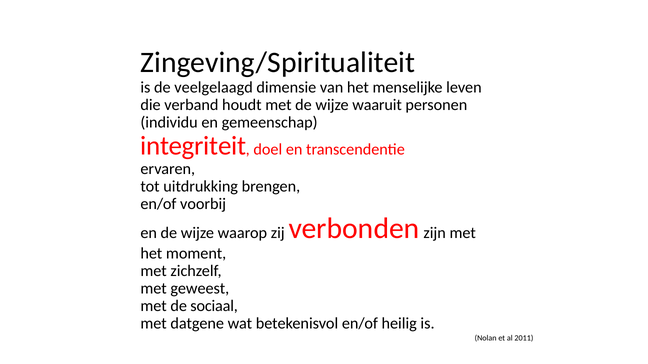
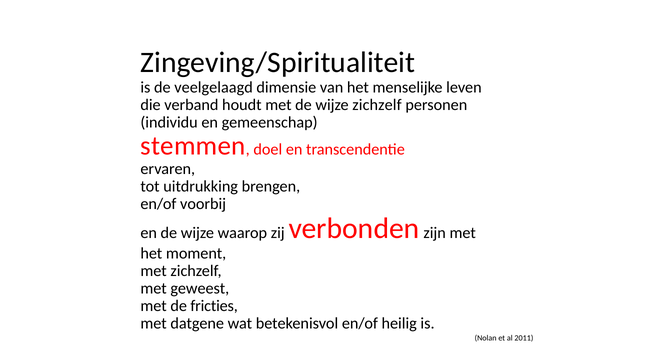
wijze waaruit: waaruit -> zichzelf (377, 105)
integriteit: integriteit -> stemmen (193, 146)
sociaal: sociaal -> fricties (214, 306)
